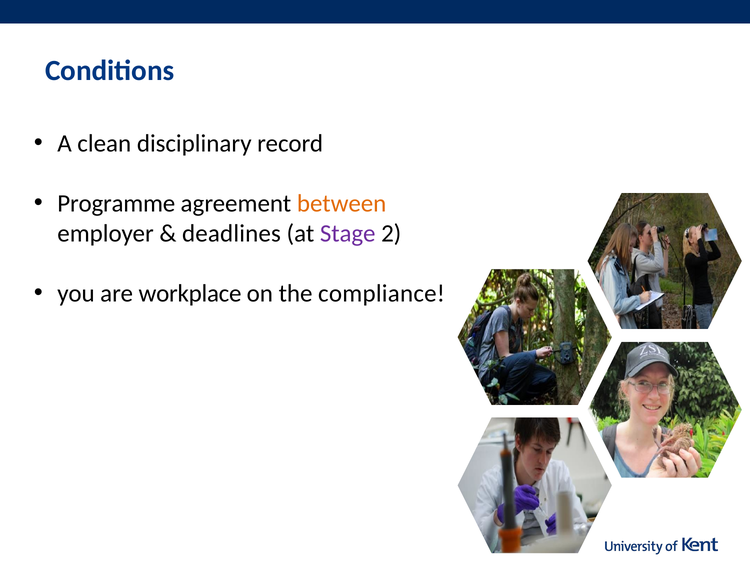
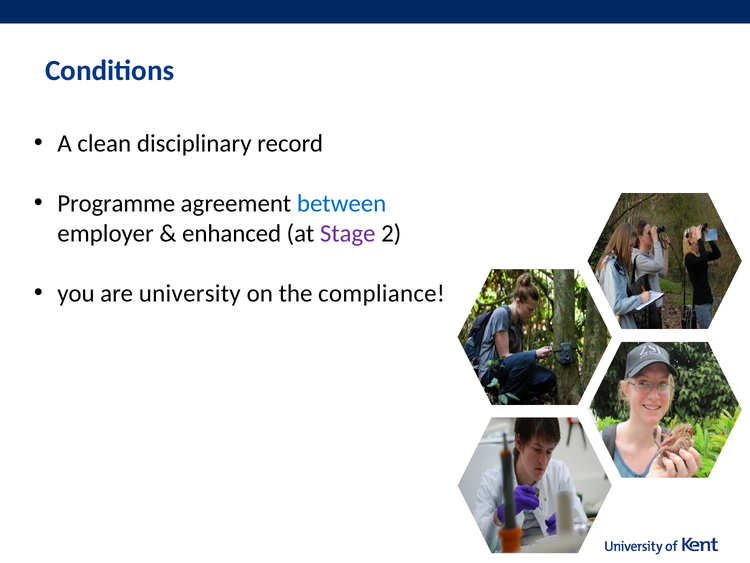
between colour: orange -> blue (342, 203)
deadlines: deadlines -> enhanced (232, 233)
workplace: workplace -> university (190, 293)
